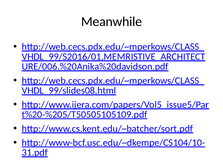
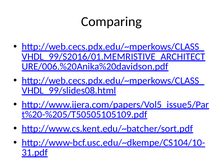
Meanwhile: Meanwhile -> Comparing (111, 22)
